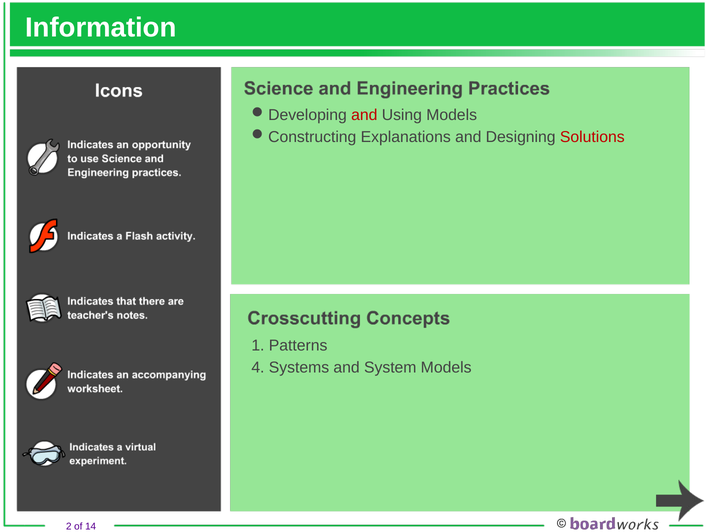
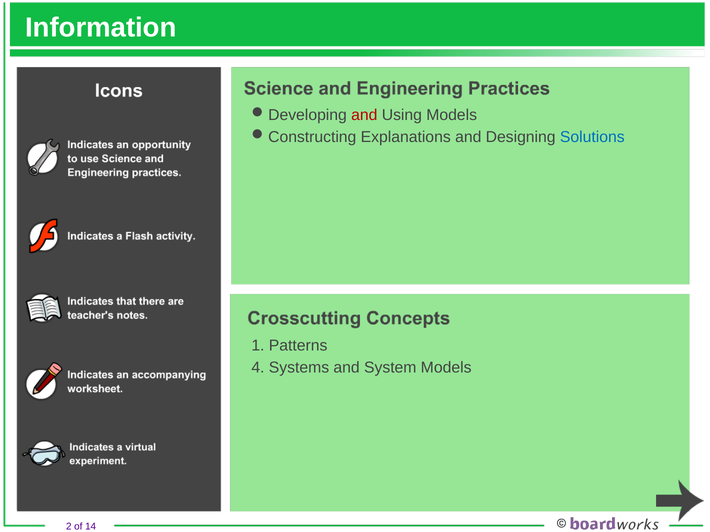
Solutions colour: red -> blue (592, 137)
